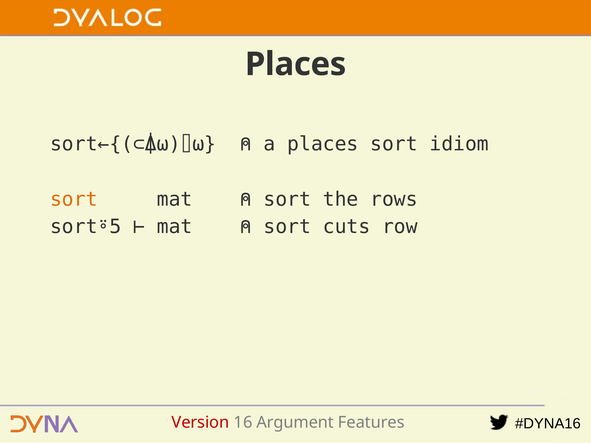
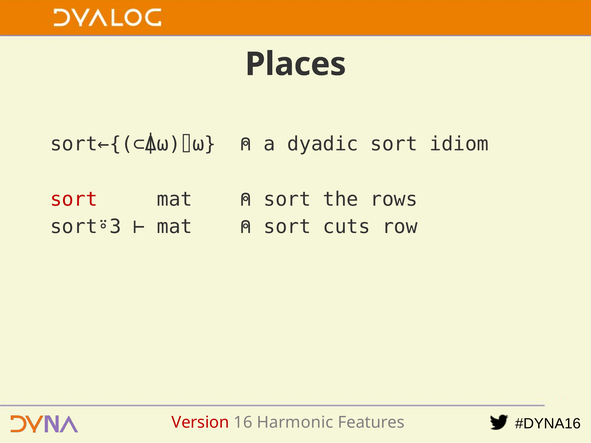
a places: places -> dyadic (323, 144)
sort colour: orange -> red (74, 199)
sort⍤5: sort⍤5 -> sort⍤3 (86, 227)
Argument: Argument -> Harmonic (295, 423)
